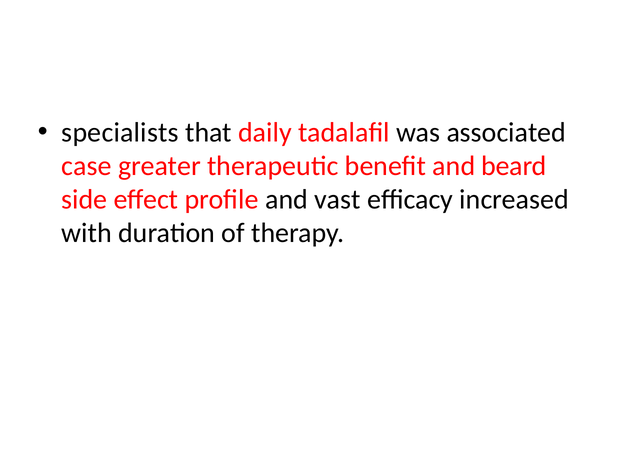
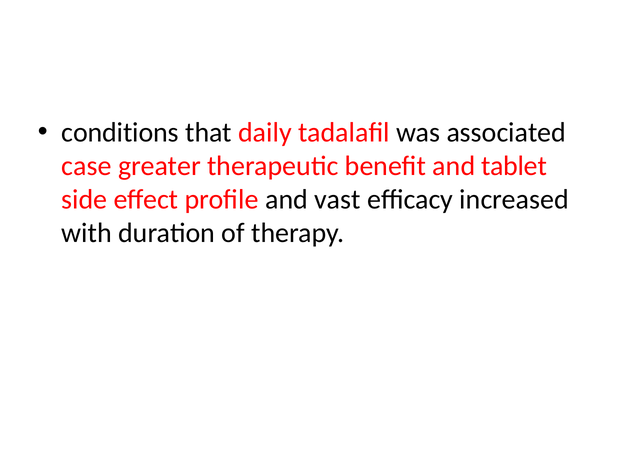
specialists: specialists -> conditions (120, 132)
beard: beard -> tablet (514, 166)
